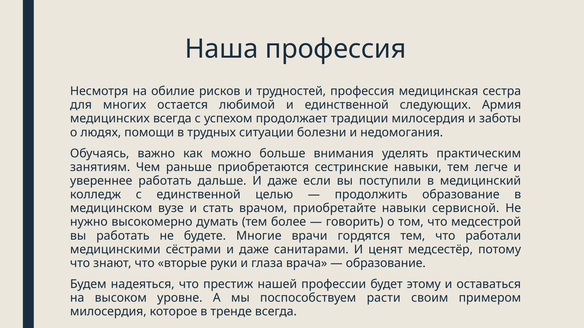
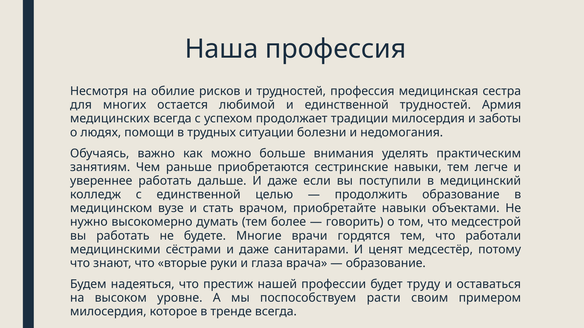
единственной следующих: следующих -> трудностей (435, 105)
сервисной: сервисной -> объектами (466, 209)
этому: этому -> труду (424, 285)
